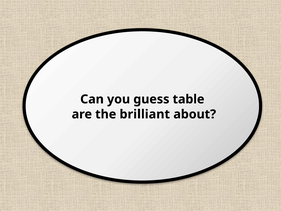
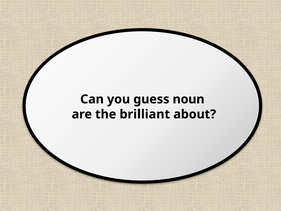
table: table -> noun (189, 99)
